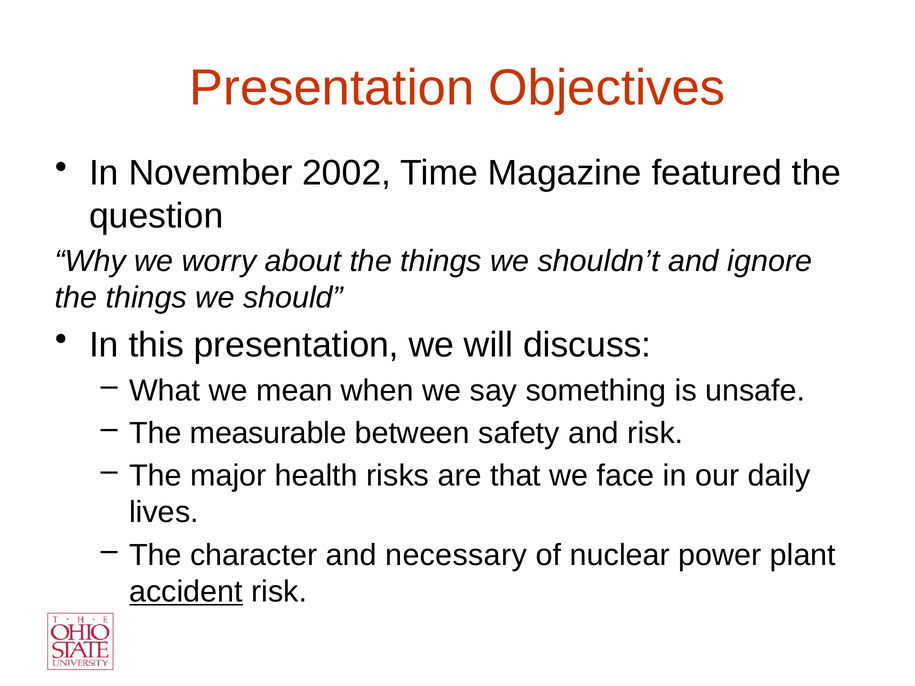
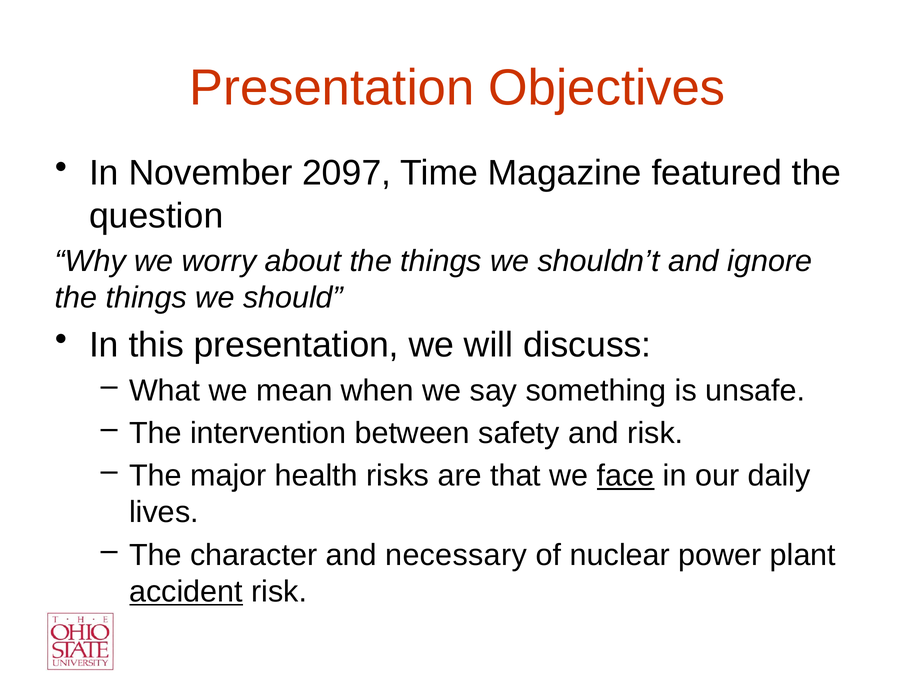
2002: 2002 -> 2097 (347, 173)
measurable: measurable -> intervention (268, 433)
face underline: none -> present (626, 476)
